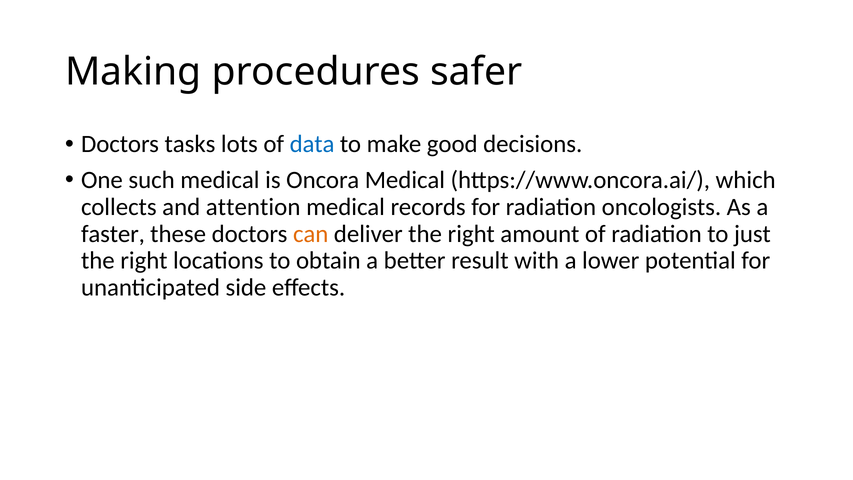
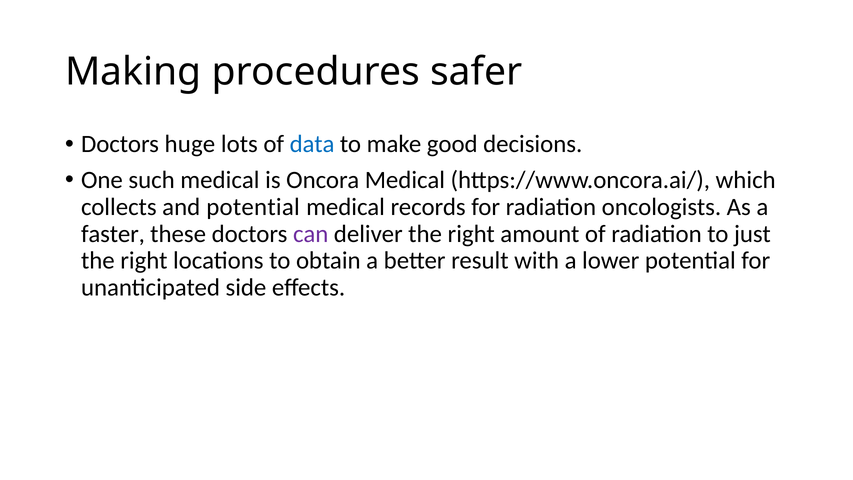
tasks: tasks -> huge (190, 144)
and attention: attention -> potential (253, 207)
can colour: orange -> purple (311, 234)
